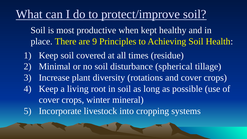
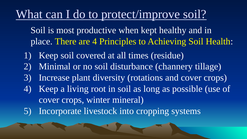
are 9: 9 -> 4 (95, 41)
spherical: spherical -> channery (174, 66)
